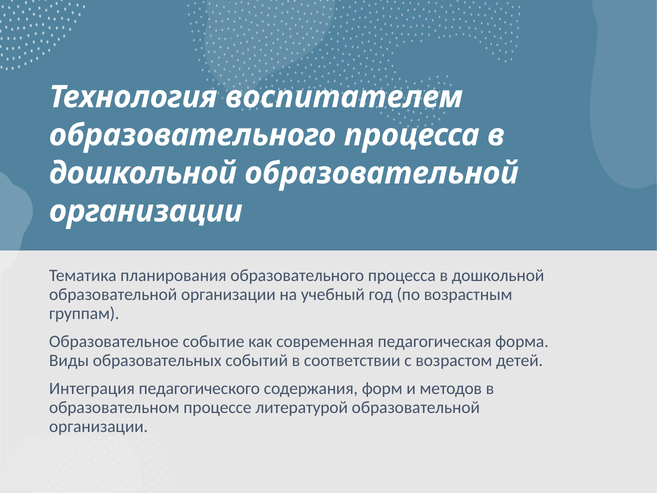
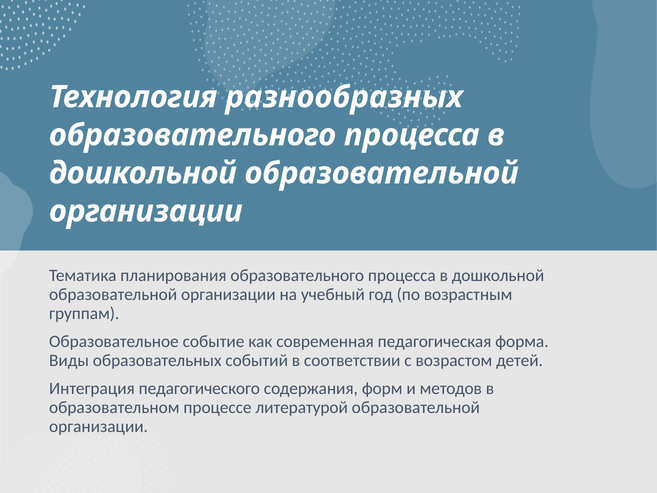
воспитателем: воспитателем -> разнообразных (344, 97)
